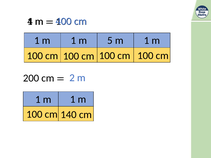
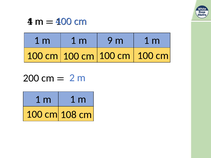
5: 5 -> 9 (110, 41)
140: 140 -> 108 (69, 115)
